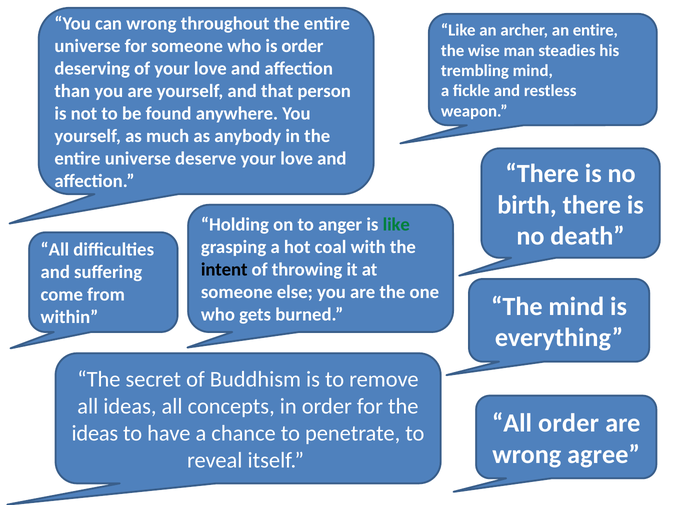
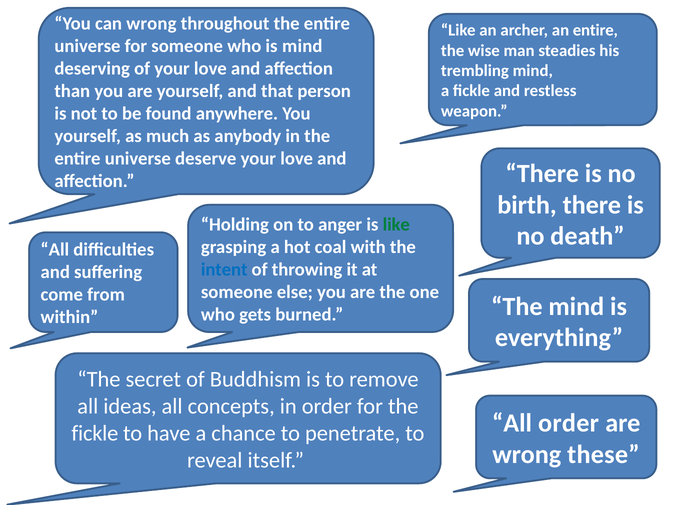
is order: order -> mind (302, 46)
intent colour: black -> blue (224, 270)
ideas: ideas -> fickle (95, 433)
agree: agree -> these (603, 454)
